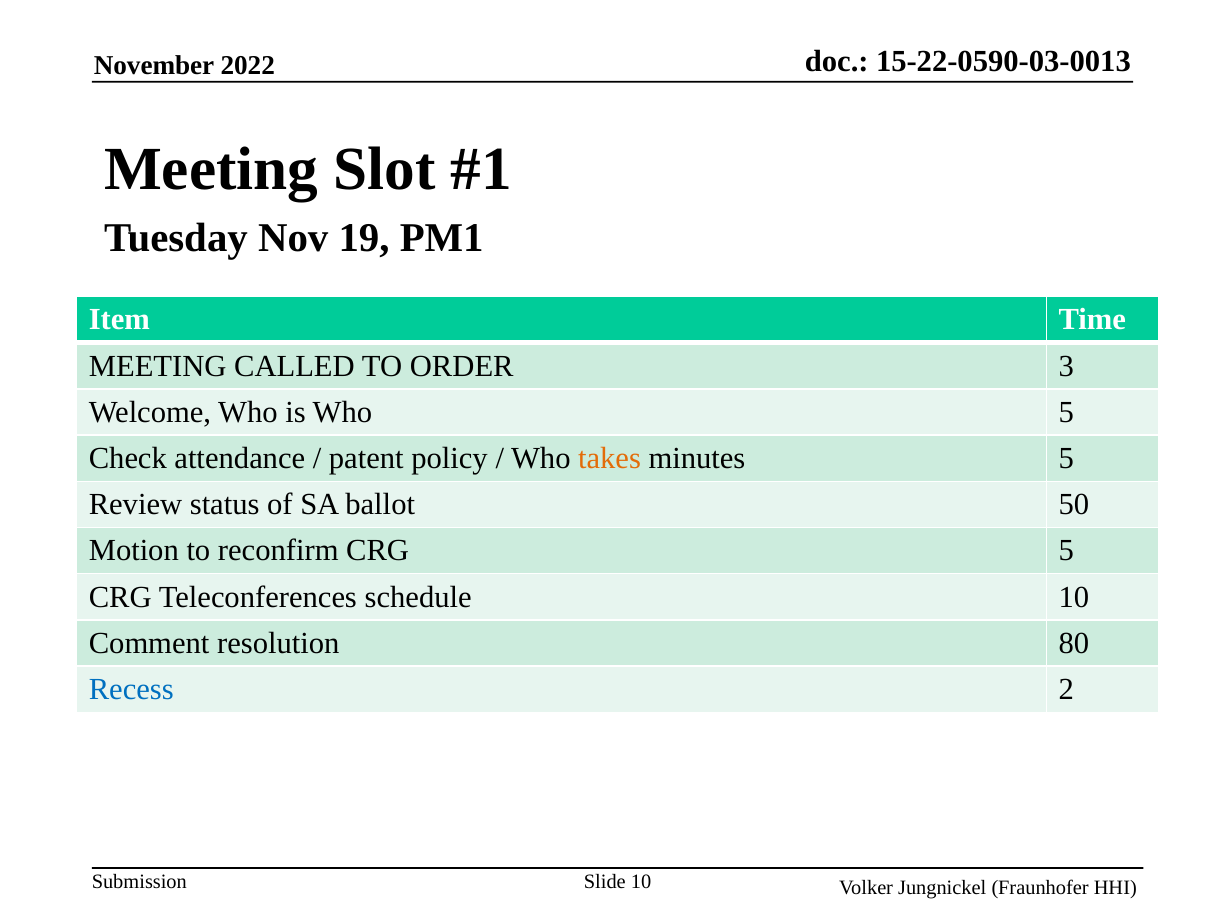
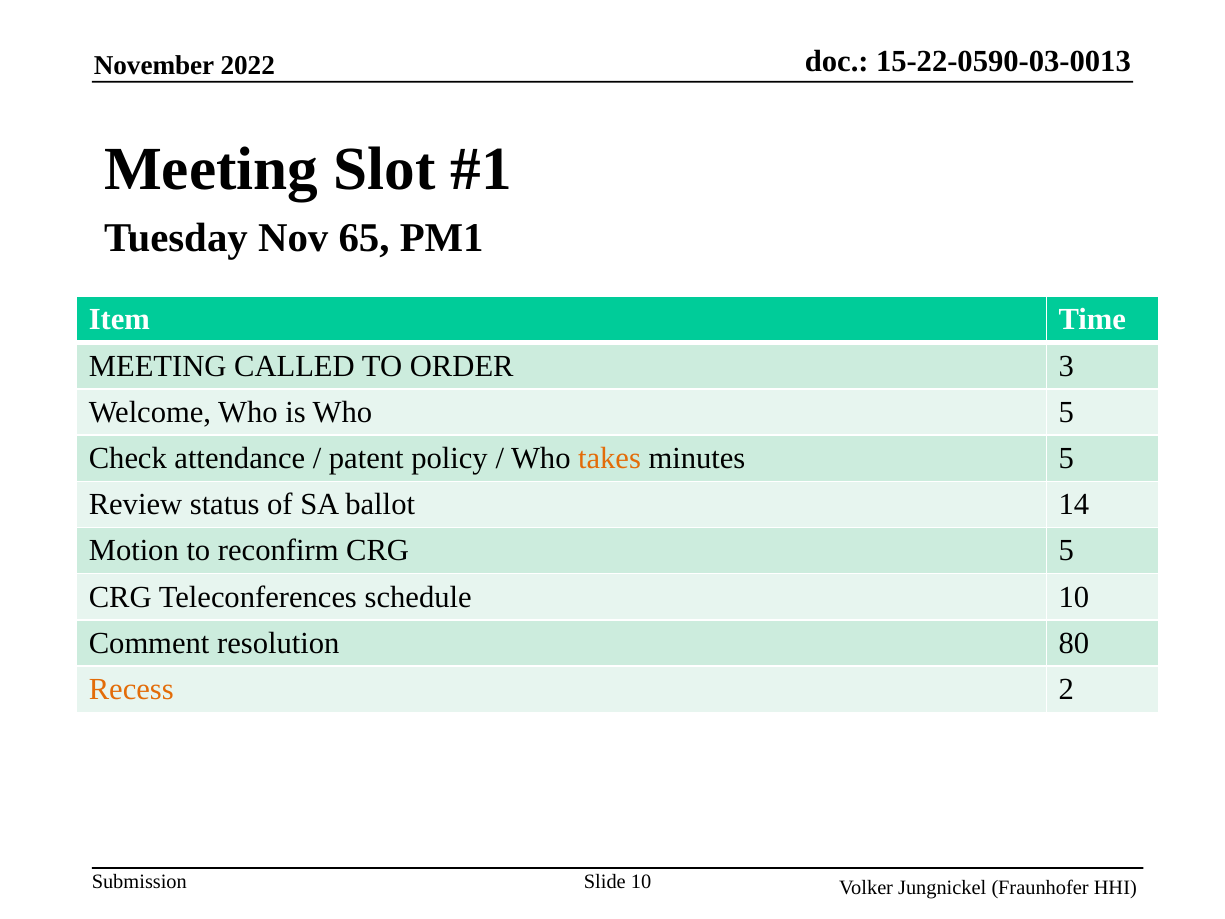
19: 19 -> 65 (364, 238)
50: 50 -> 14 (1074, 504)
Recess colour: blue -> orange (131, 689)
